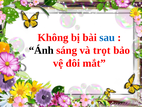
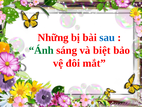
Không: Không -> Những (53, 37)
Ánh colour: black -> green (41, 50)
trọt: trọt -> biệt (102, 50)
